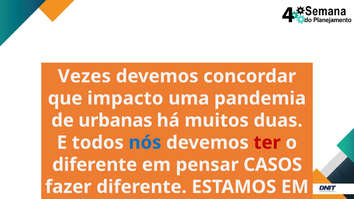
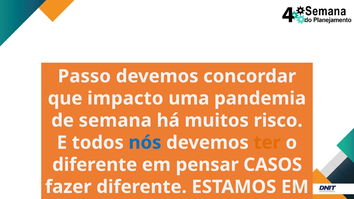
Vezes: Vezes -> Passo (84, 76)
urbanas: urbanas -> semana (115, 121)
duas: duas -> risco (278, 121)
ter colour: red -> orange (267, 143)
